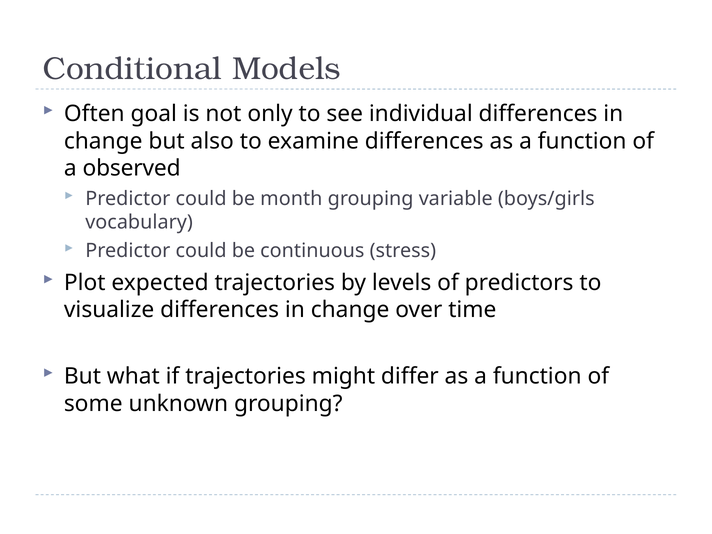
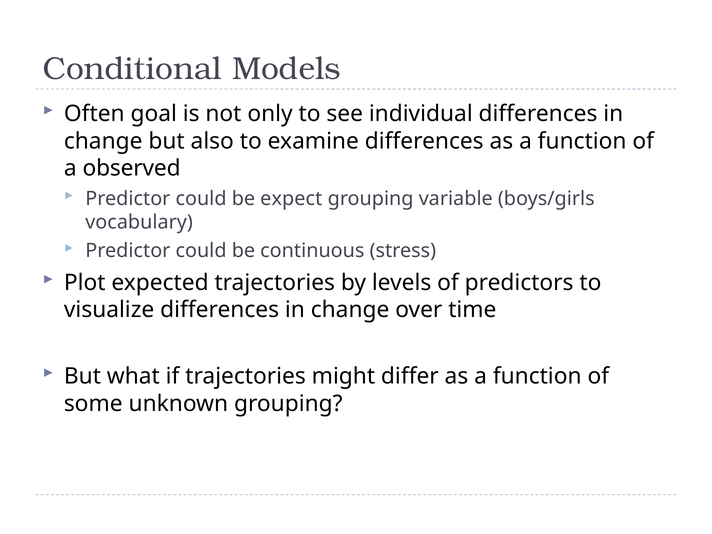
month: month -> expect (291, 199)
